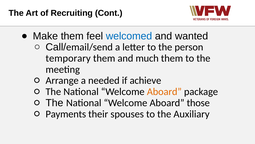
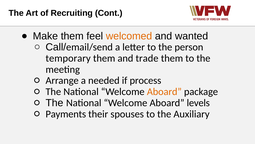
welcomed colour: blue -> orange (129, 36)
much: much -> trade (147, 58)
achieve: achieve -> process (145, 80)
those: those -> levels (198, 102)
